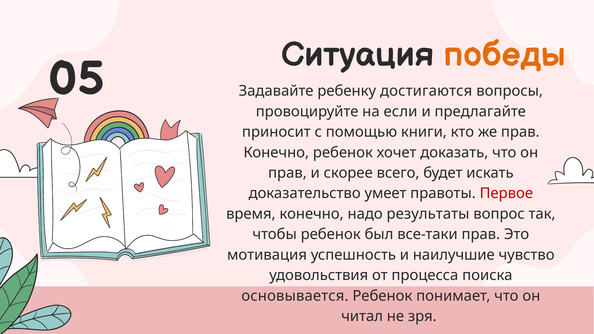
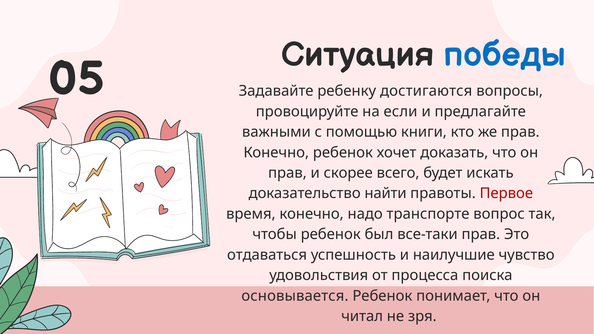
победы colour: orange -> blue (505, 55)
приносит: приносит -> важными (276, 132)
умеет: умеет -> найти (386, 193)
результаты: результаты -> транспорте (428, 214)
мотивация: мотивация -> отдаваться (267, 255)
